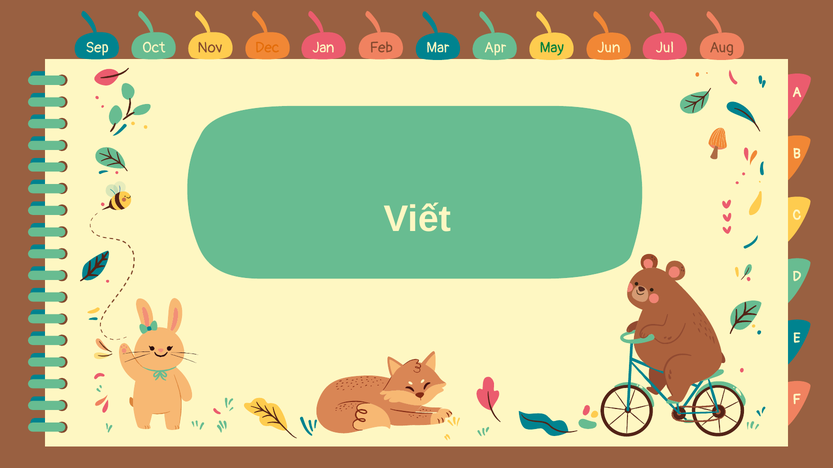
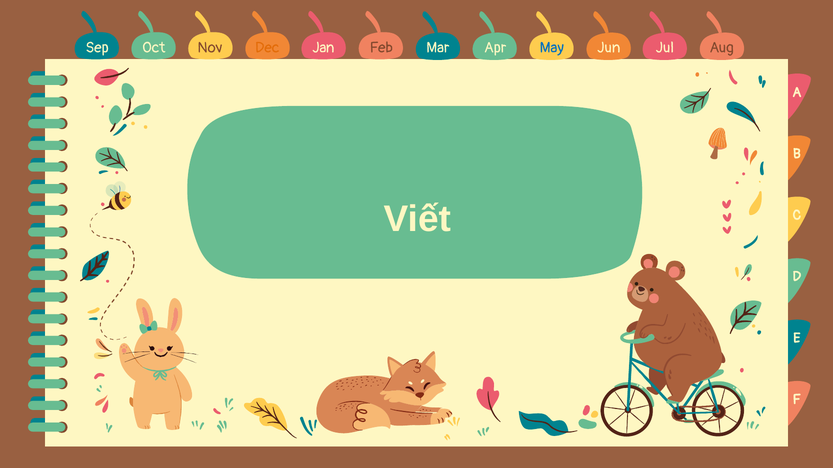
May colour: green -> blue (552, 48)
